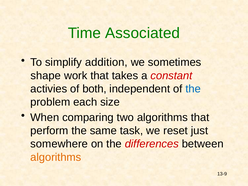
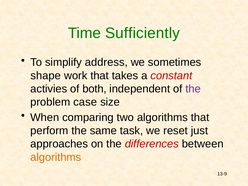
Associated: Associated -> Sufficiently (143, 33)
addition: addition -> address (106, 62)
the colour: blue -> purple (193, 89)
each: each -> case (85, 102)
somewhere: somewhere -> approaches (59, 144)
